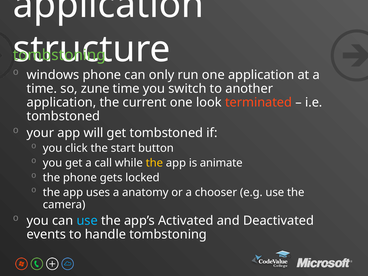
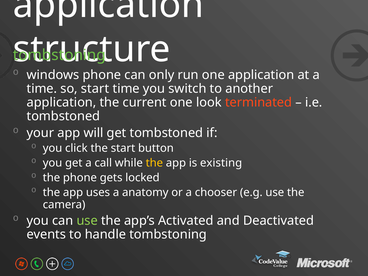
so zune: zune -> start (95, 89)
animate: animate -> existing (221, 163)
use colour: light blue -> light green (87, 221)
